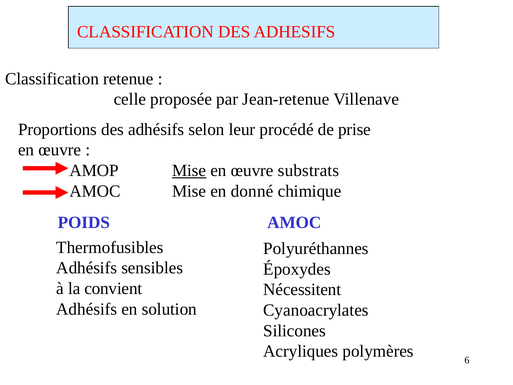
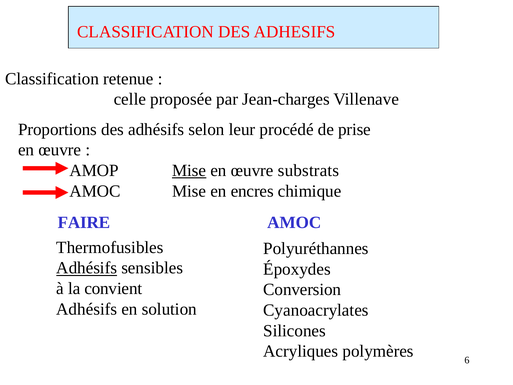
Jean-retenue: Jean-retenue -> Jean-charges (286, 99)
donné: donné -> encres (252, 191)
POIDS: POIDS -> FAIRE (84, 222)
Adhésifs underline: none -> present (87, 268)
Nécessitent: Nécessitent -> Conversion (302, 289)
